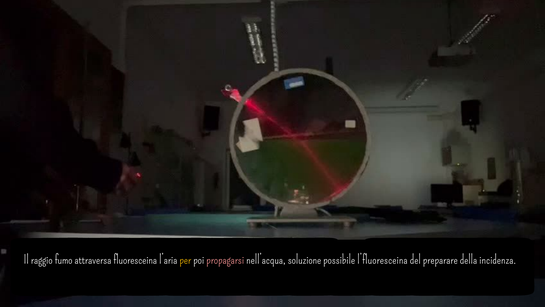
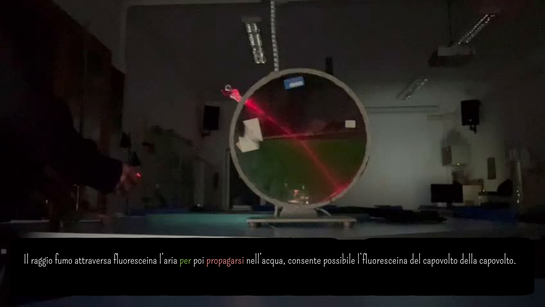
per colour: yellow -> light green (185, 259)
soluzione: soluzione -> consente (304, 259)
del preparare: preparare -> capovolto (440, 259)
della incidenza: incidenza -> capovolto (498, 259)
